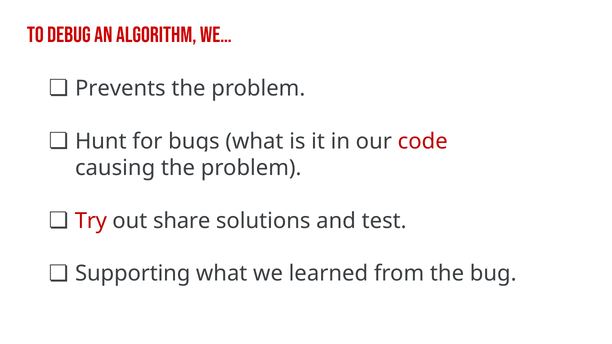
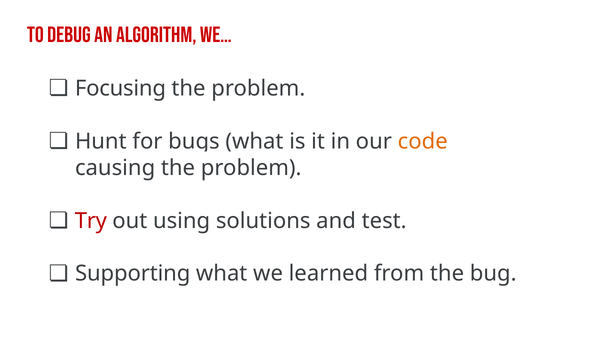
Prevents: Prevents -> Focusing (120, 88)
code colour: red -> orange (423, 141)
share: share -> using (182, 221)
